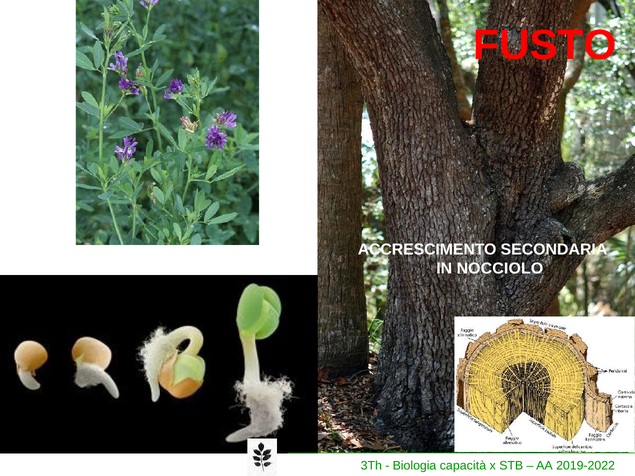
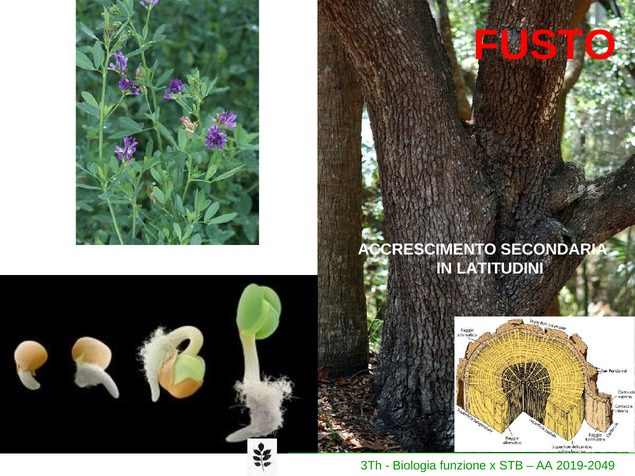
NOCCIOLO: NOCCIOLO -> LATITUDINI (500, 269)
capacità: capacità -> funzione (463, 466)
2019-2022: 2019-2022 -> 2019-2049 (586, 466)
